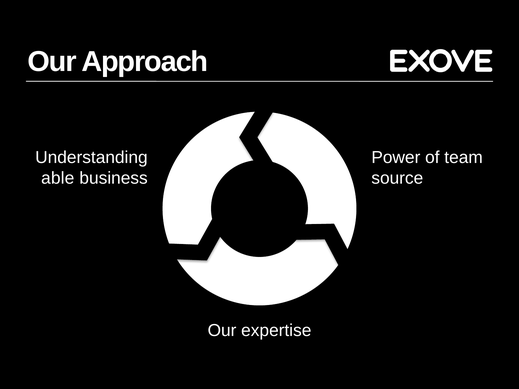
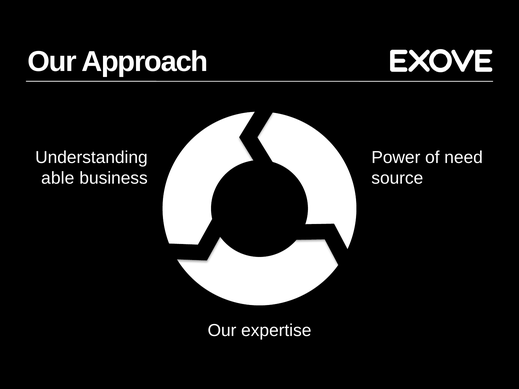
team: team -> need (464, 158)
